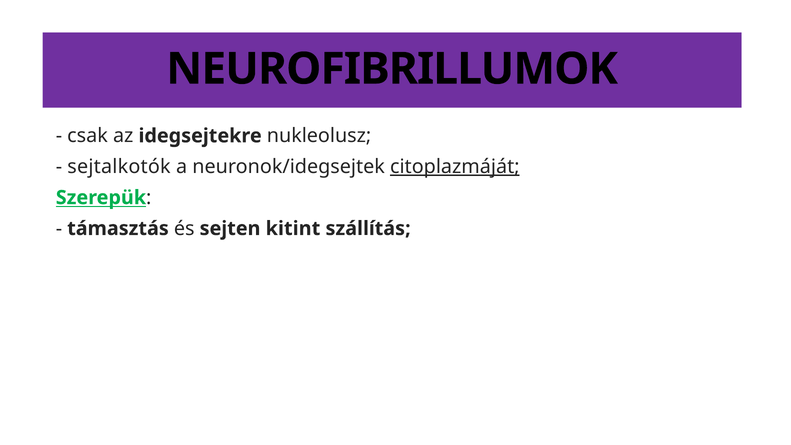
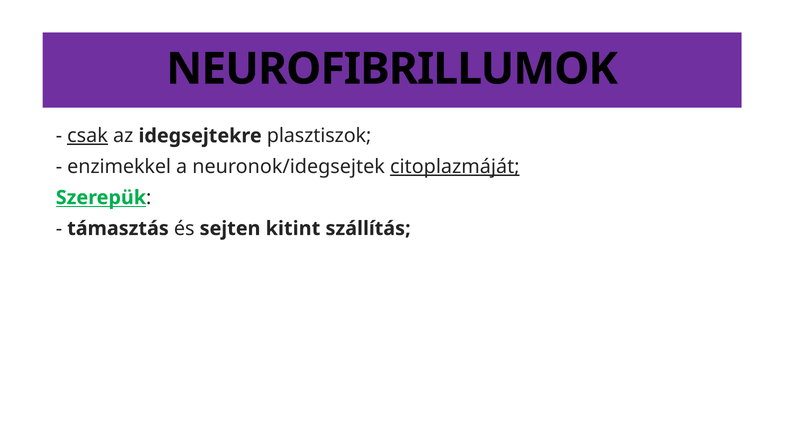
csak underline: none -> present (88, 136)
nukleolusz: nukleolusz -> plasztiszok (319, 136)
sejtalkotók: sejtalkotók -> enzimekkel (119, 167)
